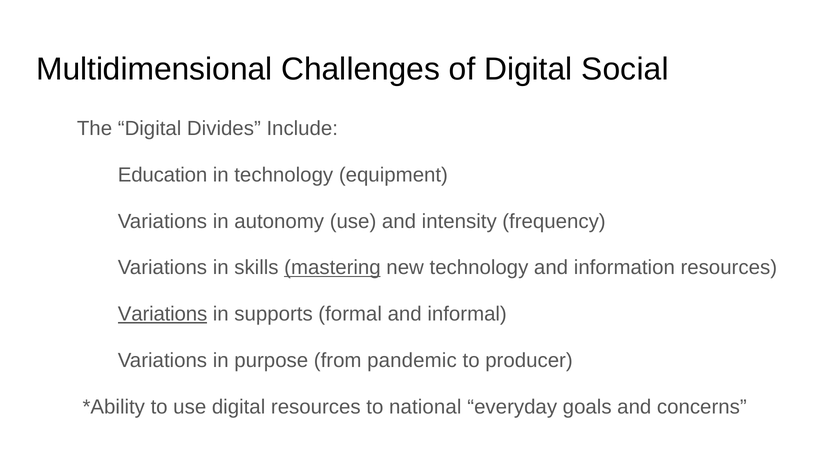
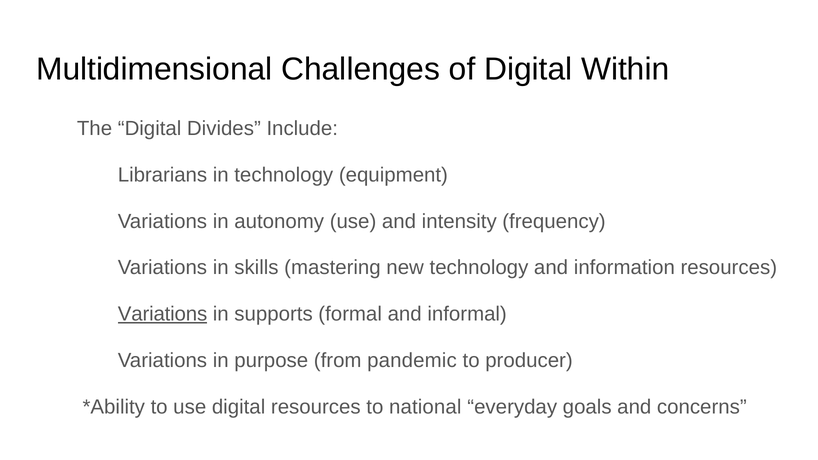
Social: Social -> Within (625, 69)
Education: Education -> Librarians (162, 175)
mastering underline: present -> none (332, 268)
